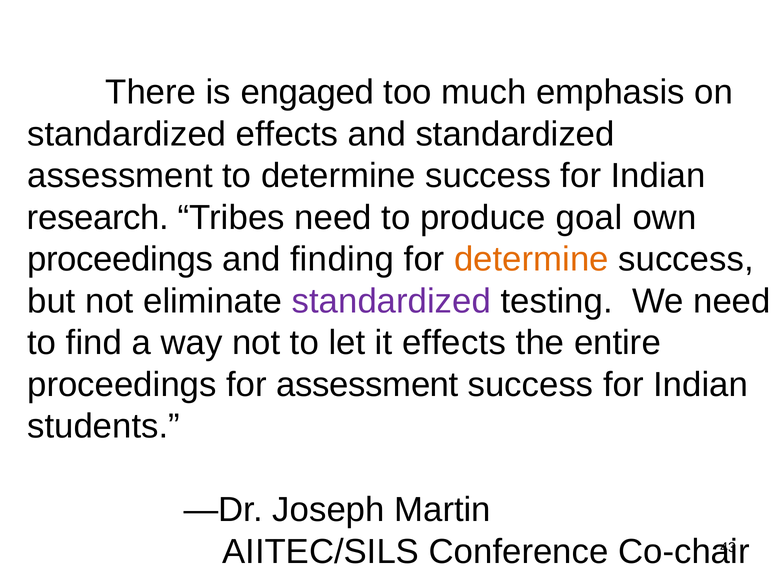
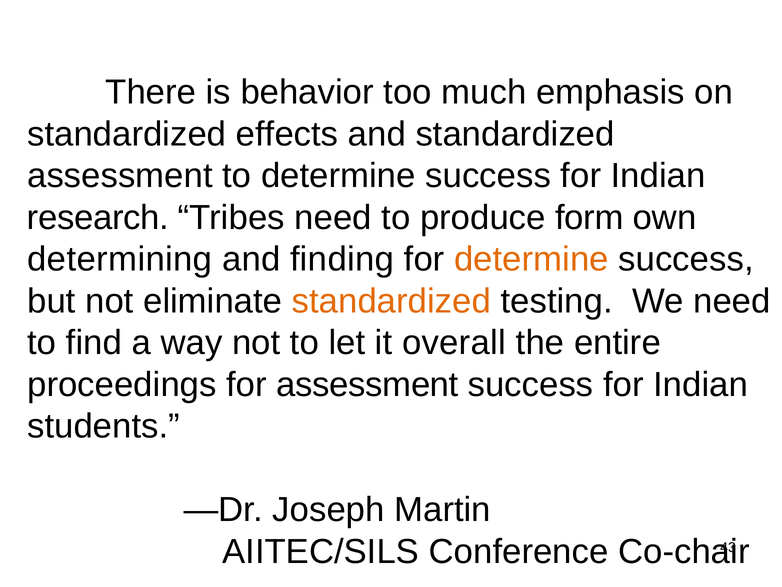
engaged: engaged -> behavior (307, 92)
goal: goal -> form (589, 217)
proceedings: proceedings -> determining (120, 259)
standardized colour: purple -> orange (391, 301)
it effects: effects -> overall (454, 343)
